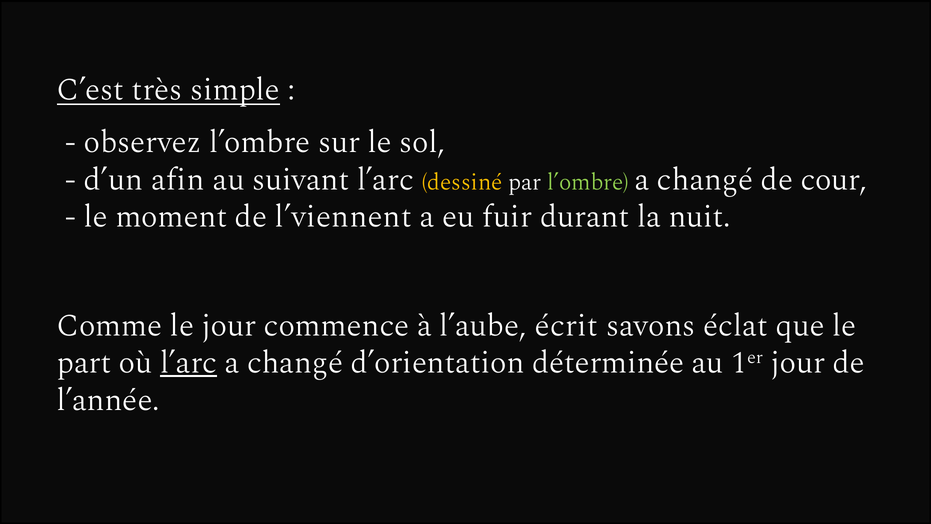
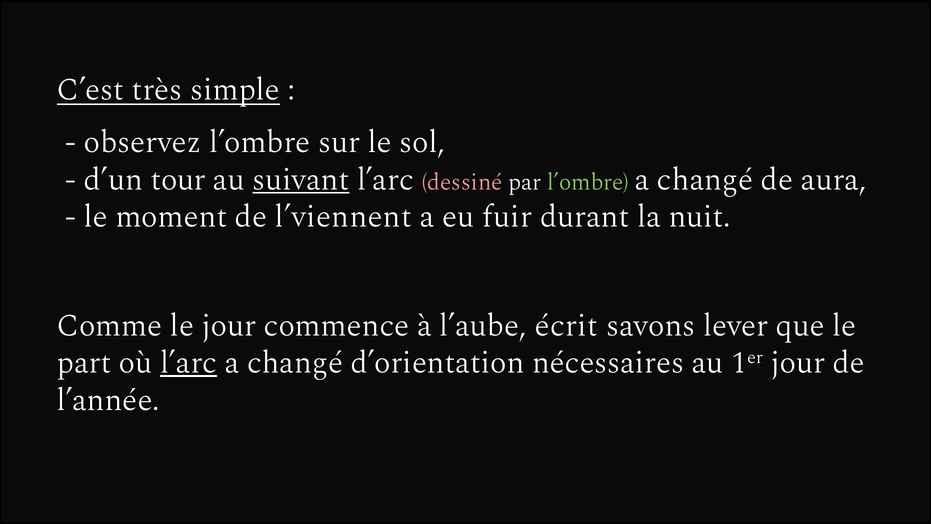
afin: afin -> tour (178, 179)
suivant underline: none -> present (301, 179)
dessiné colour: yellow -> pink (462, 182)
cour: cour -> aura (834, 179)
éclat: éclat -> lever (736, 325)
déterminée: déterminée -> nécessaires (608, 362)
